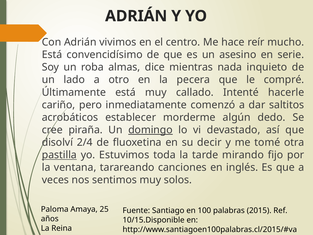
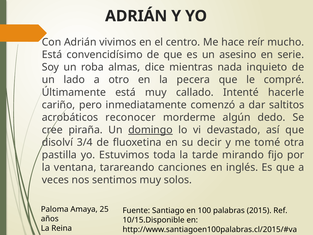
establecer: establecer -> reconocer (131, 117)
2/4: 2/4 -> 3/4 (85, 142)
pastilla underline: present -> none (59, 155)
